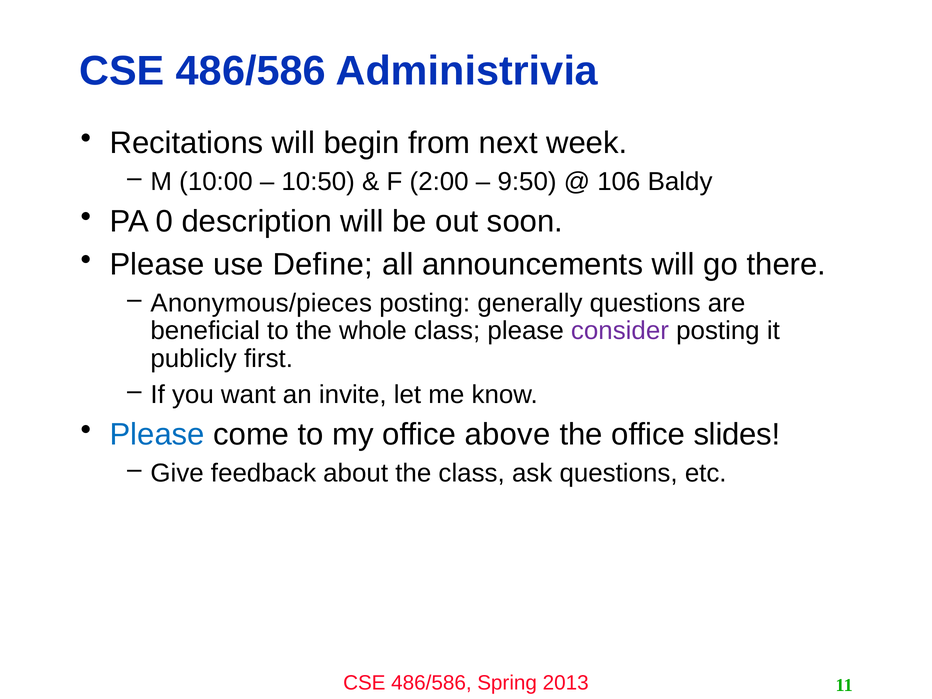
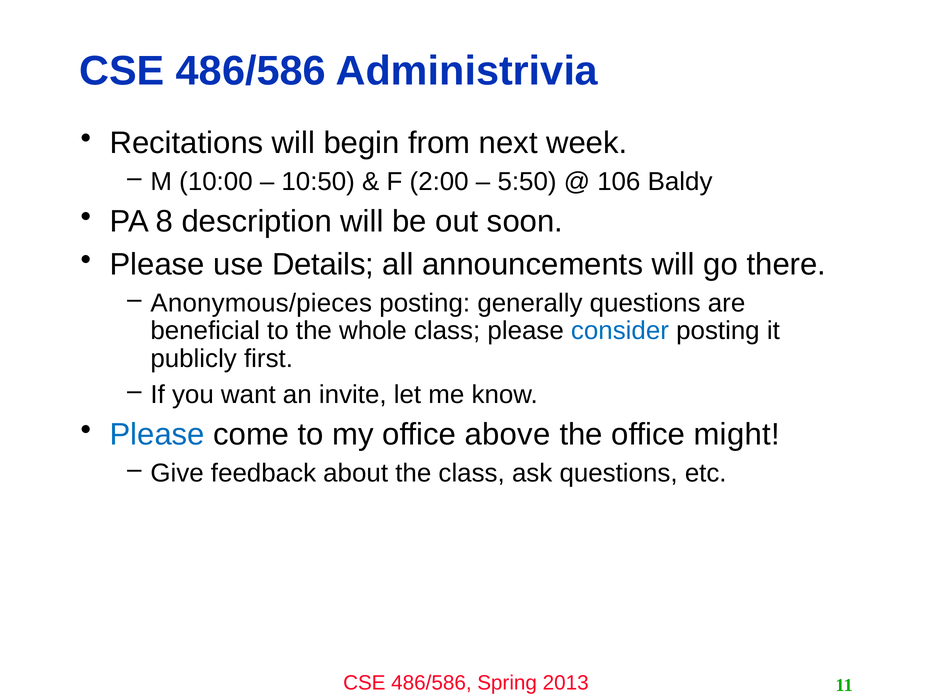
9:50: 9:50 -> 5:50 (527, 182)
0: 0 -> 8 (164, 222)
Define: Define -> Details (323, 264)
consider colour: purple -> blue (620, 331)
slides: slides -> might (737, 435)
